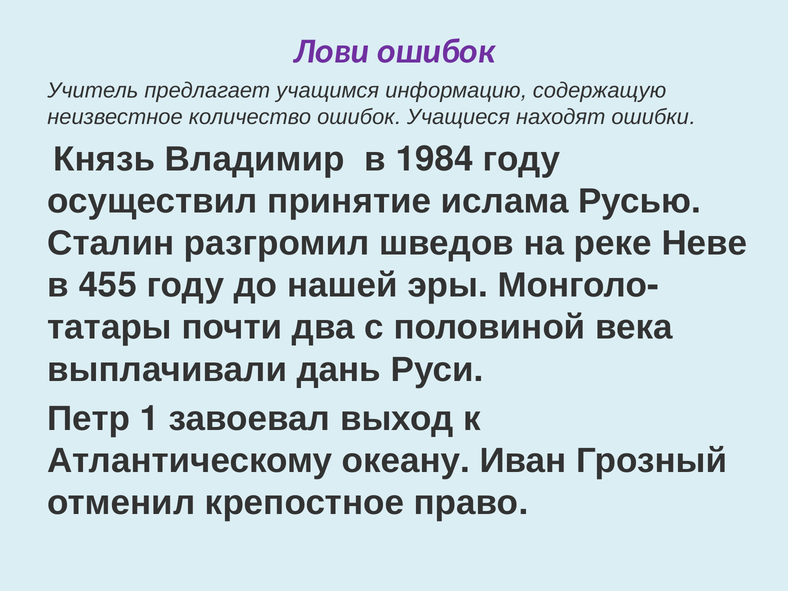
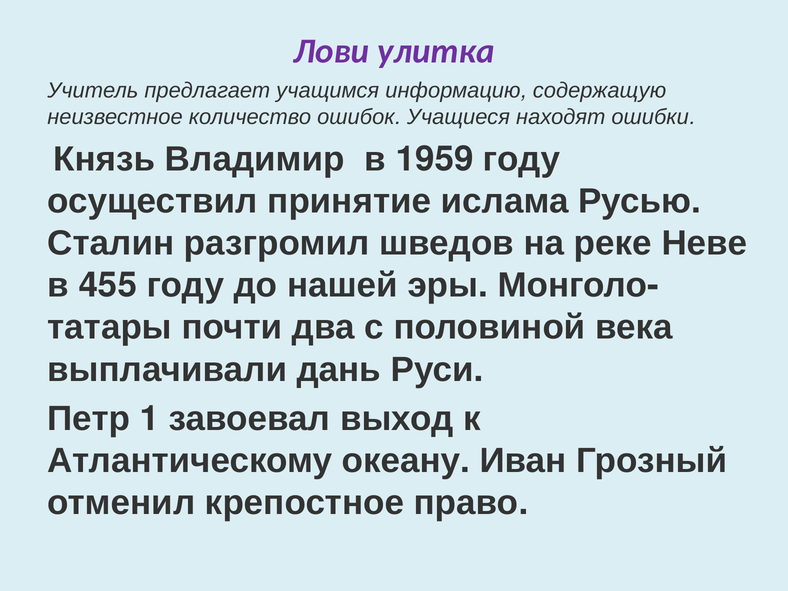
Лови ошибок: ошибок -> улитка (436, 51)
1984: 1984 -> 1959 (435, 159)
